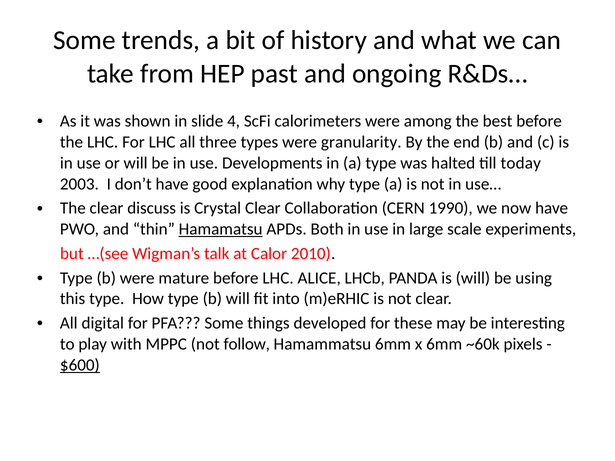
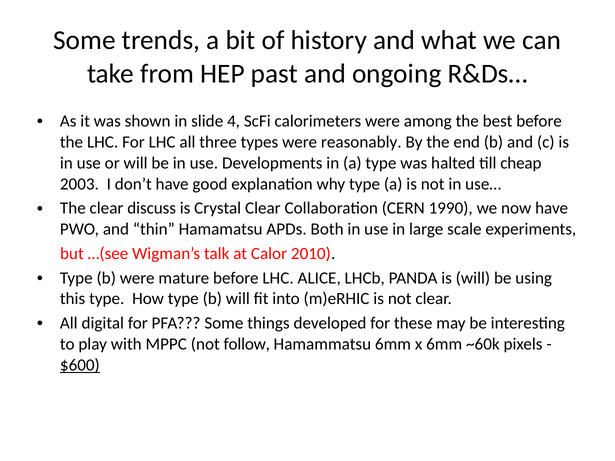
granularity: granularity -> reasonably (361, 142)
today: today -> cheap (521, 163)
Hamamatsu underline: present -> none (221, 229)
